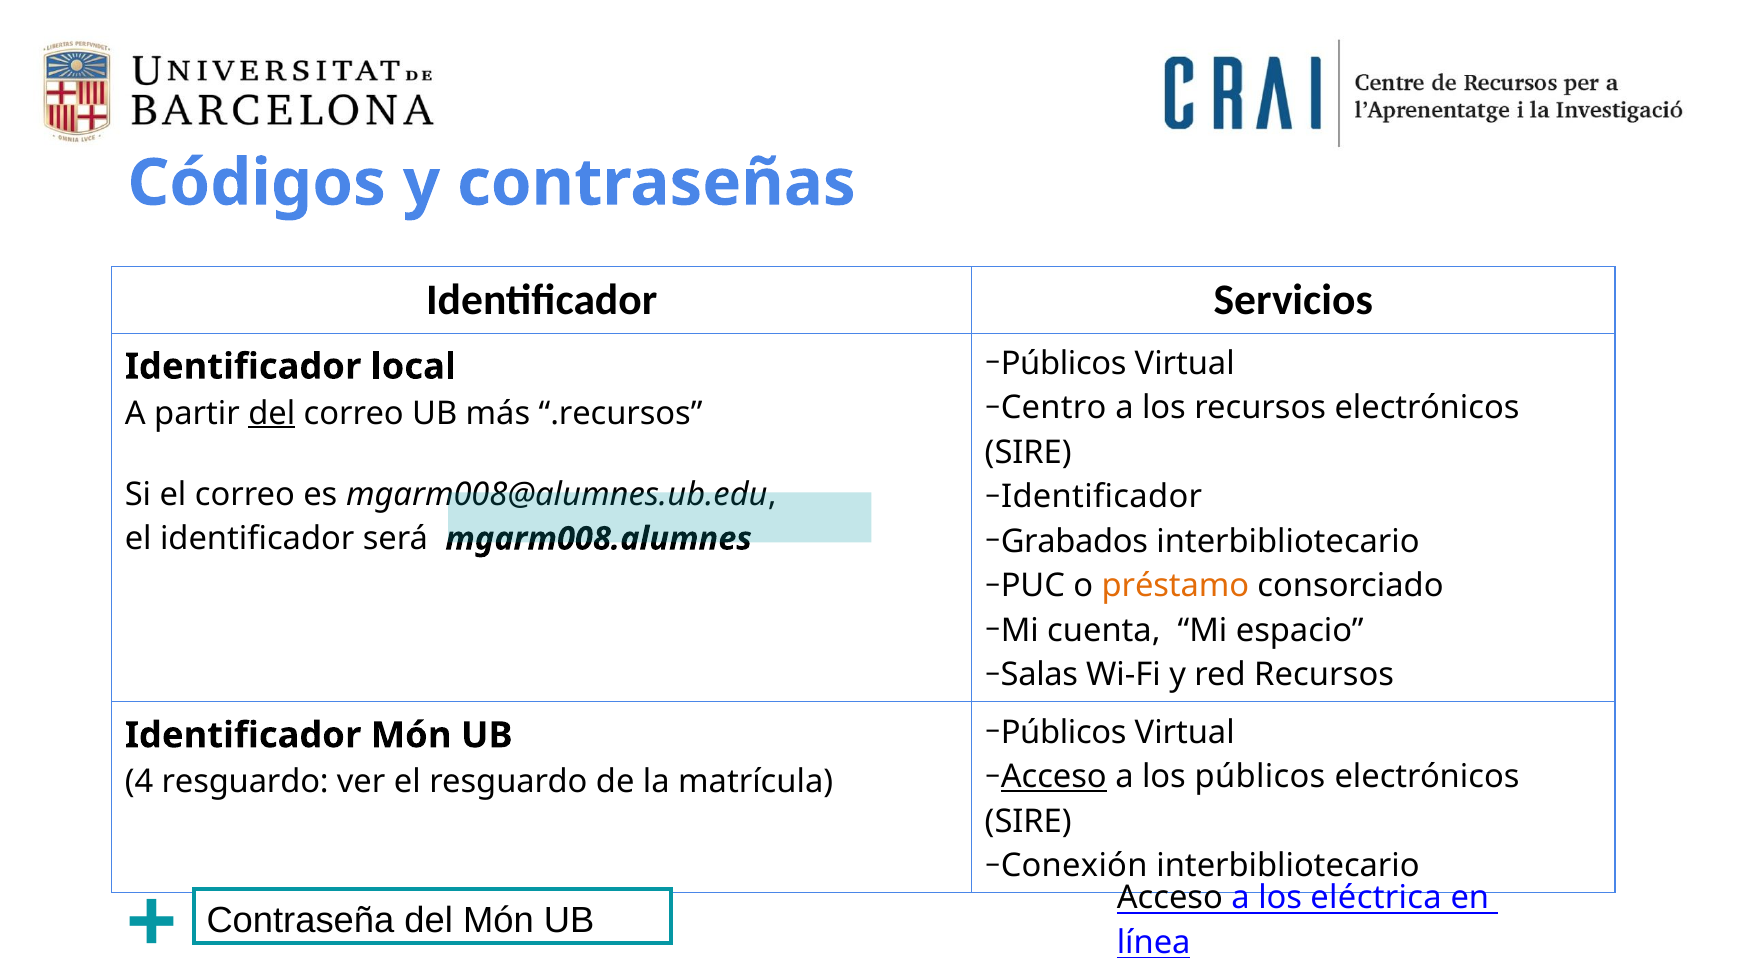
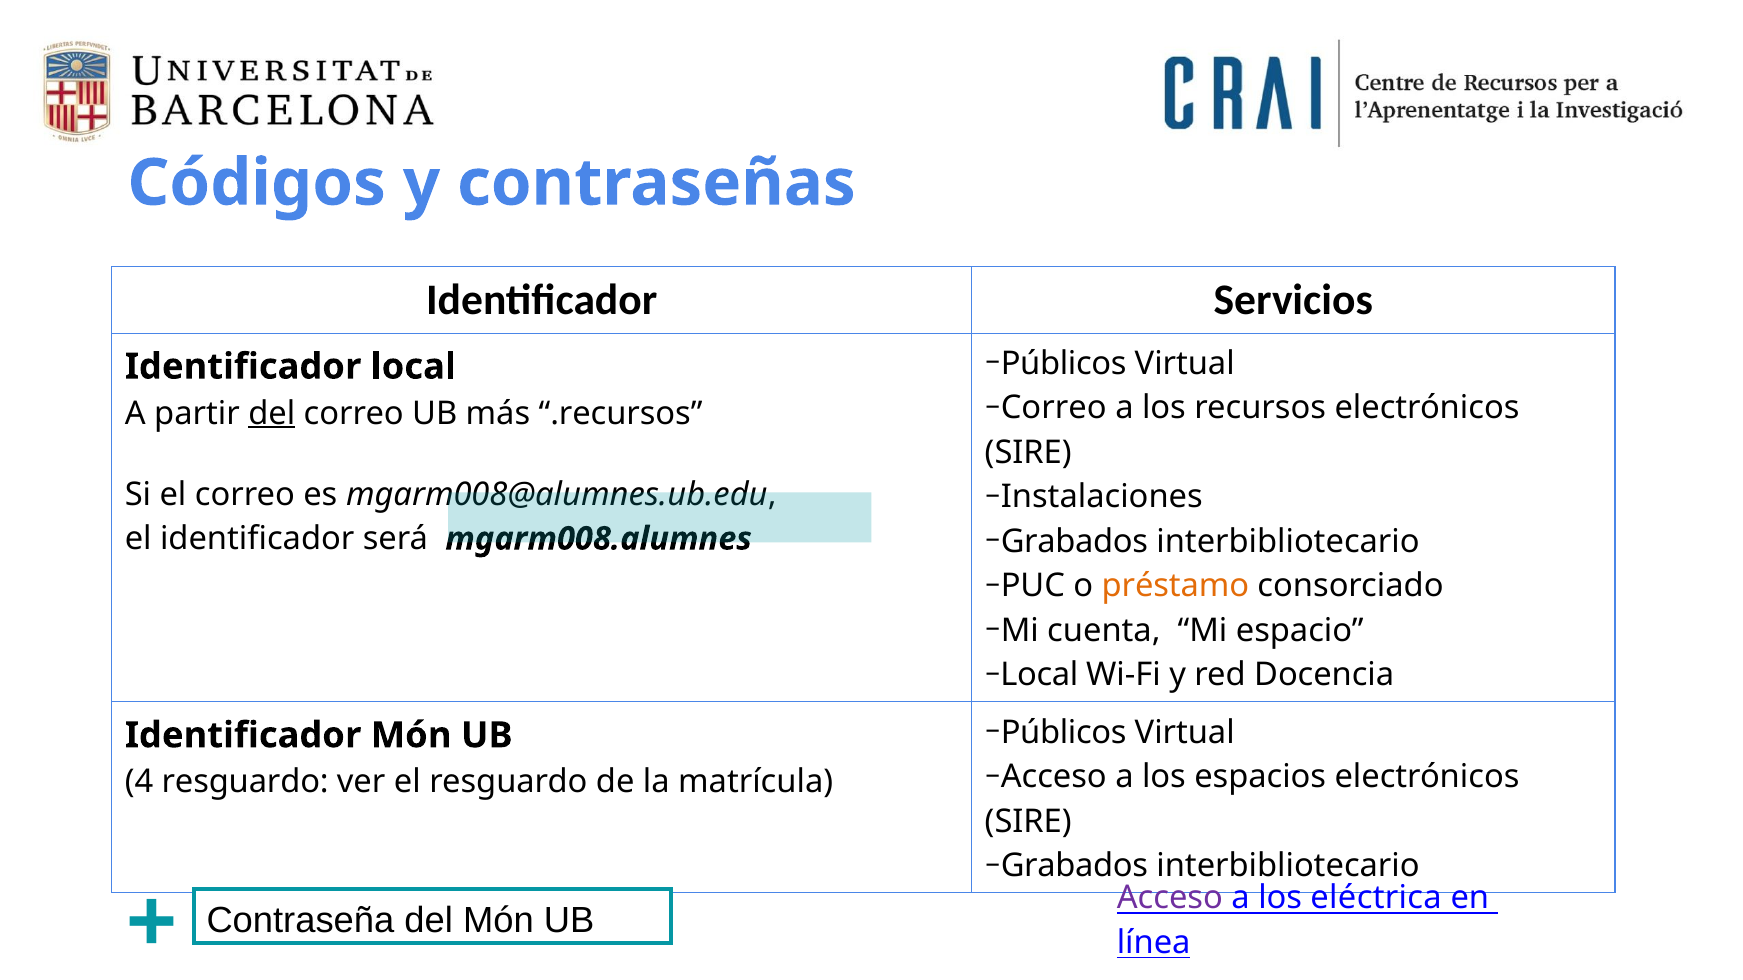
Centro: Centro -> Correo (1054, 408)
Identificador: Identificador -> Instalaciones (1102, 497)
Salas: Salas -> Local (1039, 675)
red Recursos: Recursos -> Docencia (1324, 675)
Acceso underline: present -> none (1054, 777)
los públicos: públicos -> espacios (1260, 777)
Conexión: Conexión -> Grabados (1074, 866)
Acceso colour: black -> purple (1170, 899)
